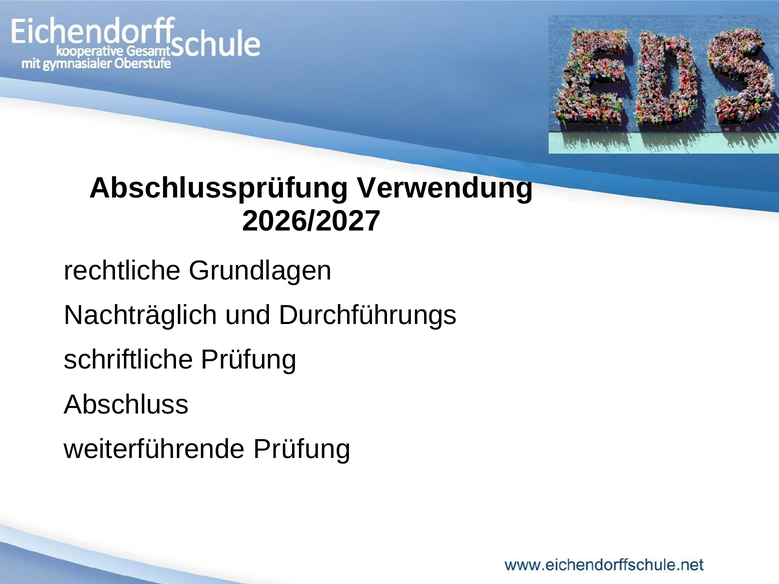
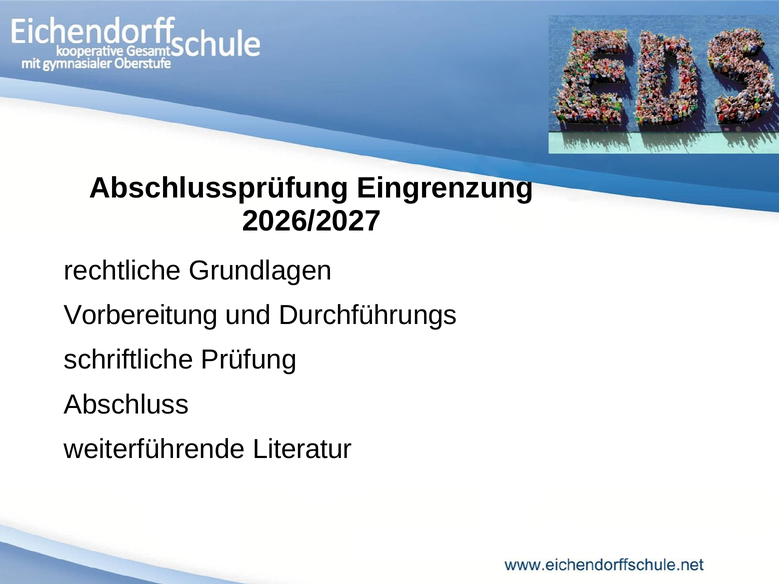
Verwendung: Verwendung -> Eingrenzung (445, 188)
Nachträglich: Nachträglich -> Vorbereitung (141, 315)
weiterführende Prüfung: Prüfung -> Literatur (302, 449)
